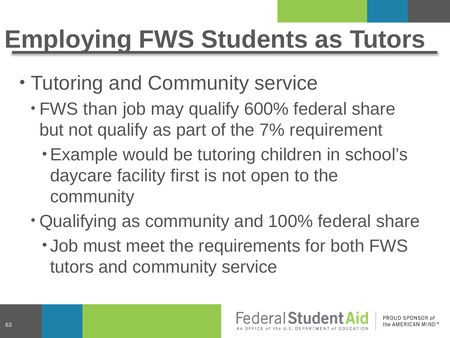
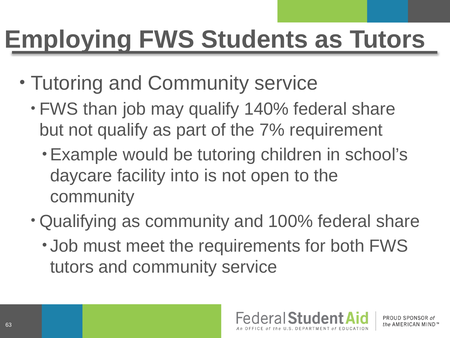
600%: 600% -> 140% (266, 109)
first: first -> into (185, 175)
